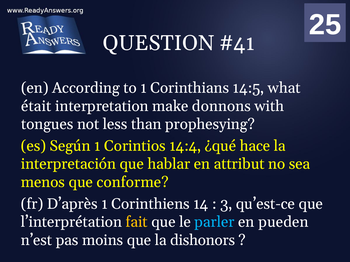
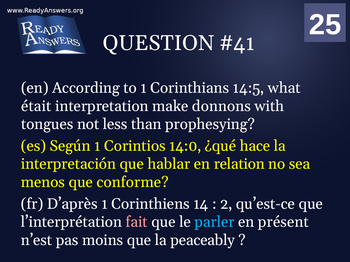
14:4: 14:4 -> 14:0 (185, 146)
attribut: attribut -> relation (239, 164)
3: 3 -> 2 (226, 204)
fait colour: yellow -> pink (137, 222)
pueden: pueden -> présent (283, 222)
dishonors: dishonors -> peaceably (203, 240)
